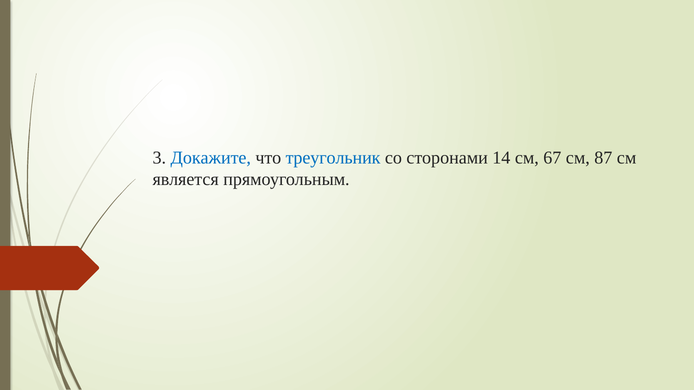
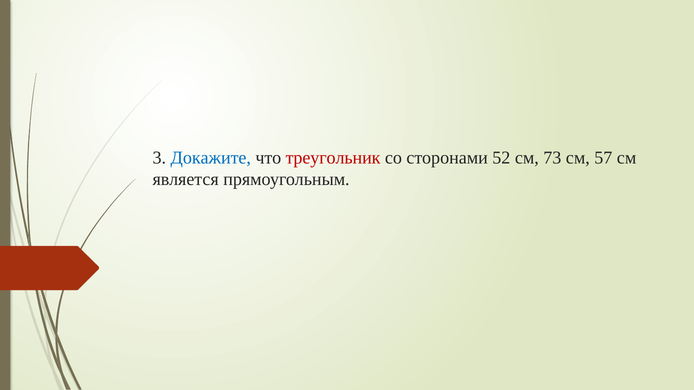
треугольник colour: blue -> red (333, 158)
14: 14 -> 52 (501, 158)
67: 67 -> 73 (552, 158)
87: 87 -> 57 (603, 158)
